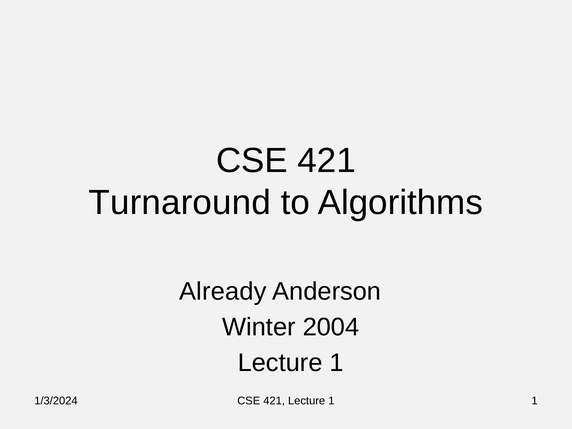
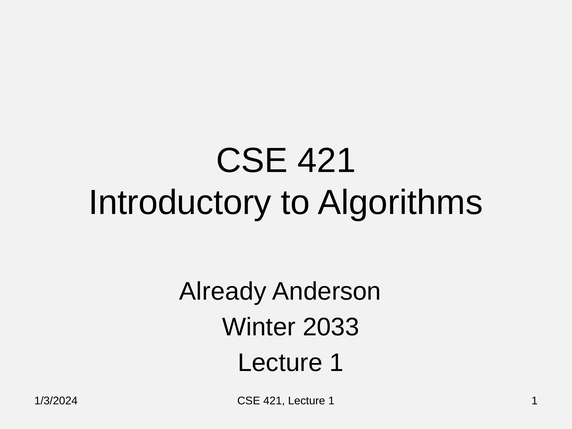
Turnaround: Turnaround -> Introductory (180, 203)
2004: 2004 -> 2033 (331, 327)
